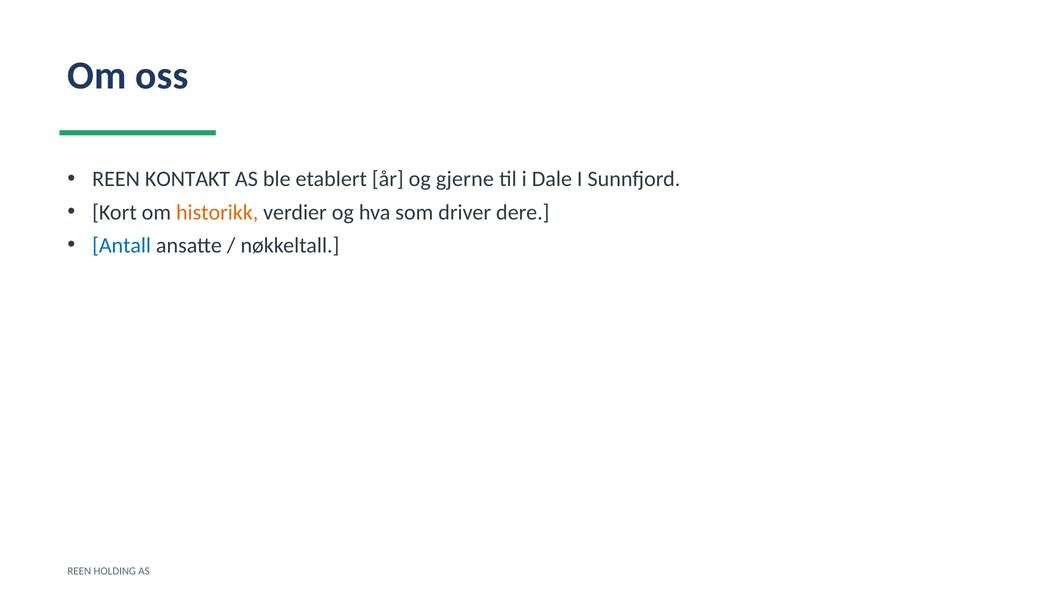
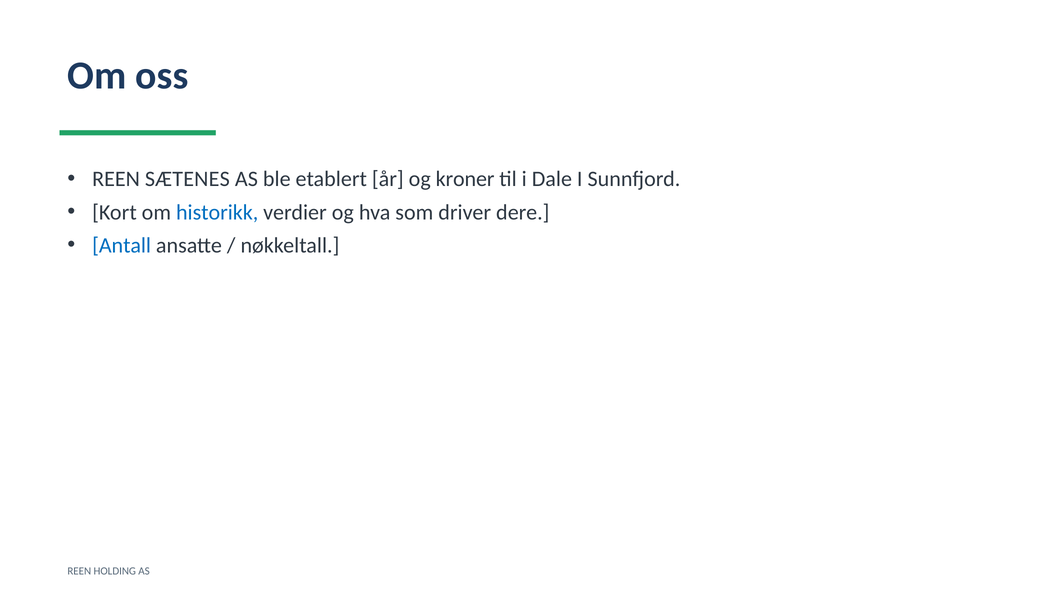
KONTAKT: KONTAKT -> SÆTENES (187, 179)
gjerne: gjerne -> kroner (465, 179)
historikk colour: orange -> blue (217, 212)
